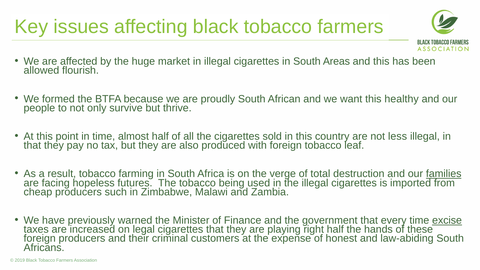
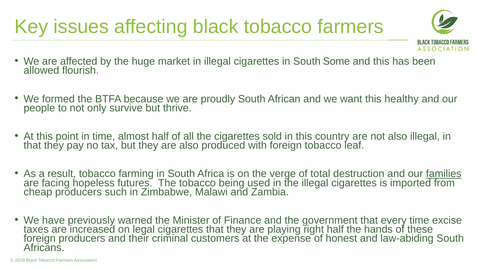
Areas: Areas -> Some (336, 61)
not less: less -> also (398, 136)
excise underline: present -> none (447, 220)
